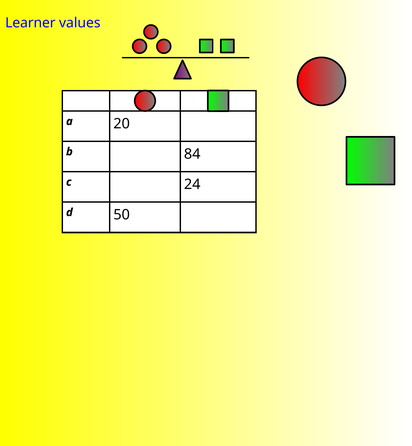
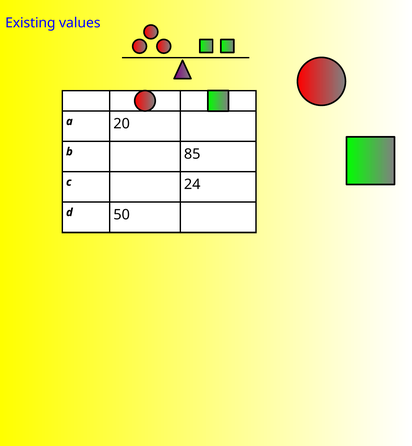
Learner: Learner -> Existing (30, 23)
84: 84 -> 85 (192, 154)
